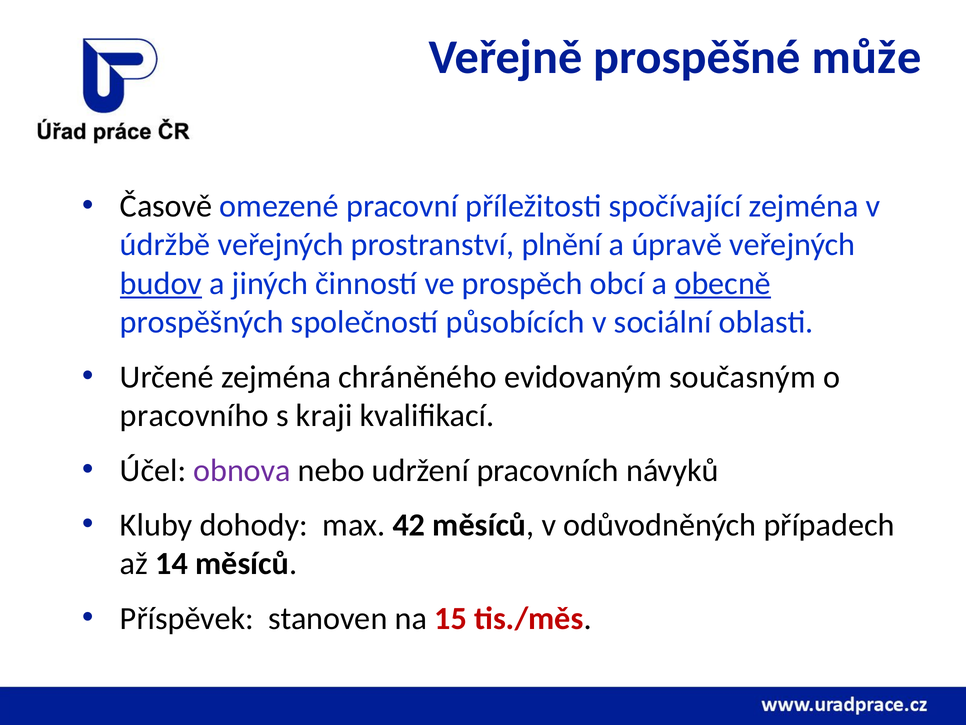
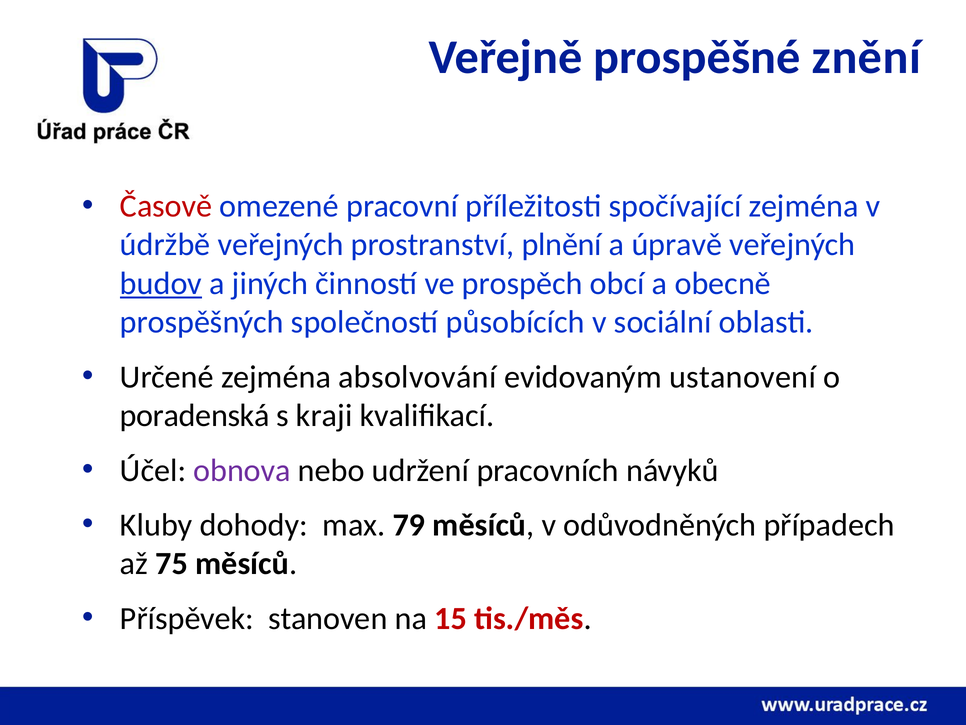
může: může -> znění (866, 57)
Časově colour: black -> red (166, 206)
obecně underline: present -> none (723, 283)
chráněného: chráněného -> absolvování (417, 377)
současným: současným -> ustanovení (743, 377)
pracovního: pracovního -> poradenská (195, 415)
42: 42 -> 79 (409, 525)
14: 14 -> 75 (172, 563)
